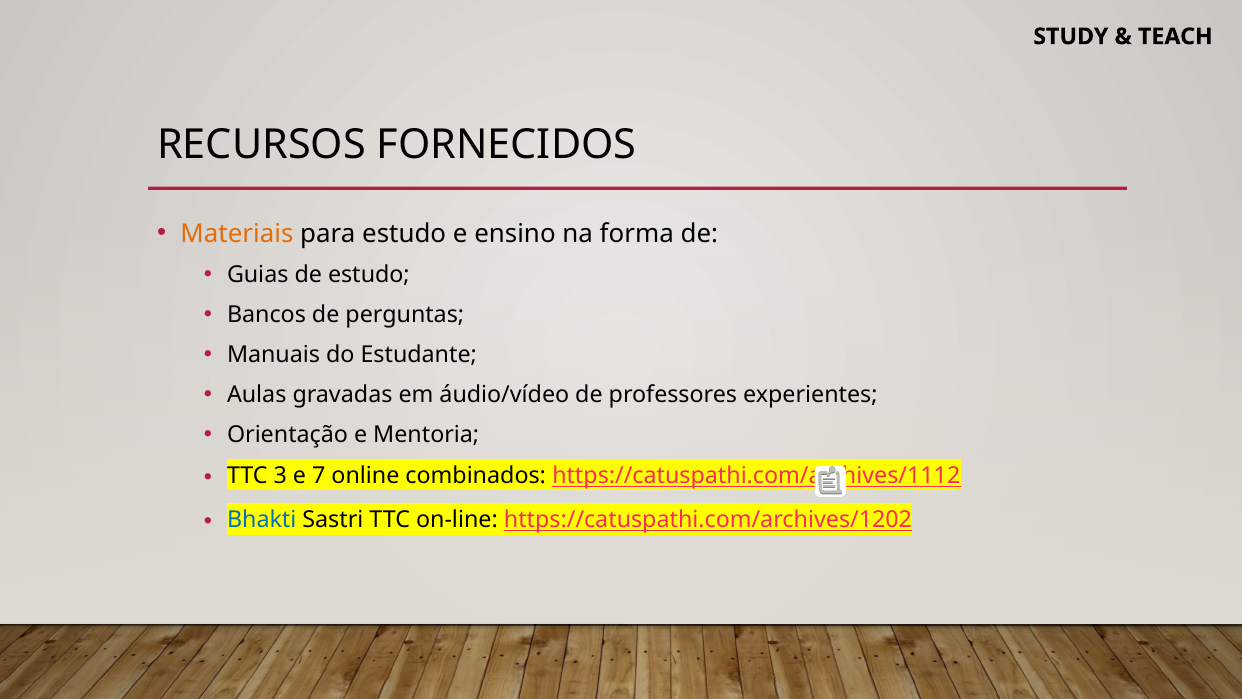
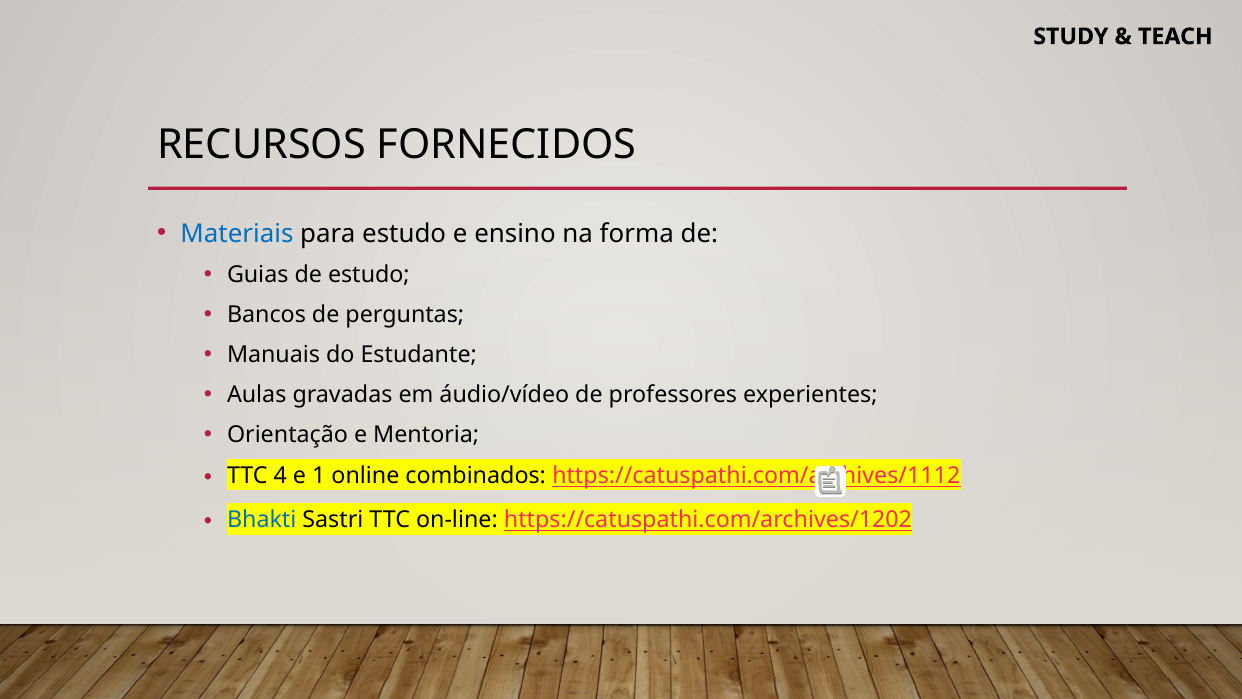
Materiais colour: orange -> blue (237, 234)
3: 3 -> 4 (280, 476)
7: 7 -> 1 (319, 476)
